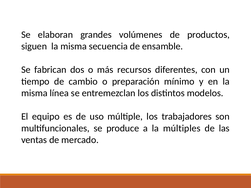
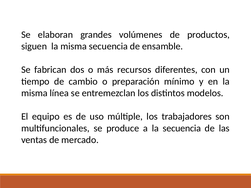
la múltiples: múltiples -> secuencia (182, 128)
